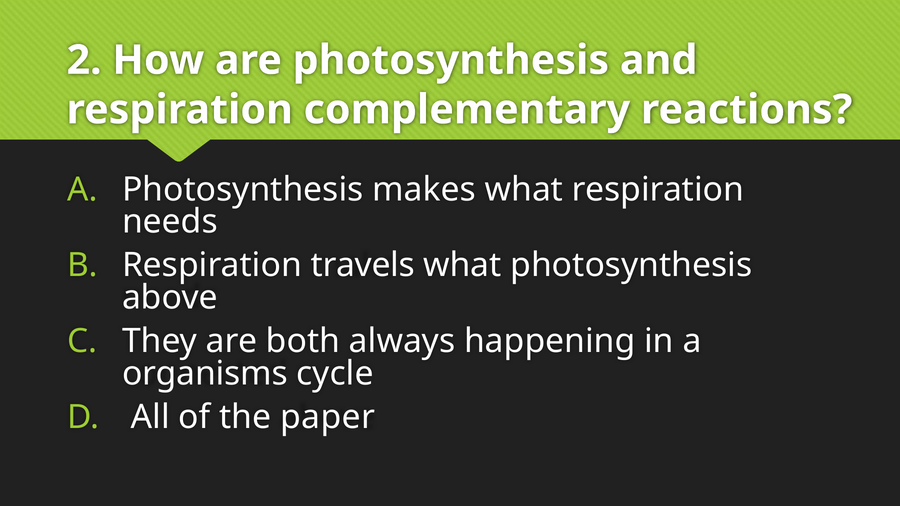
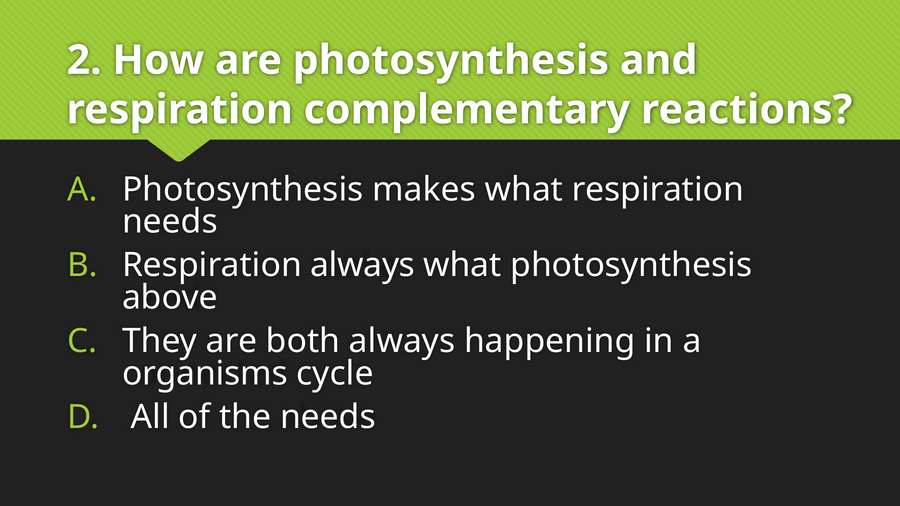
Respiration travels: travels -> always (363, 265)
the paper: paper -> needs (328, 417)
